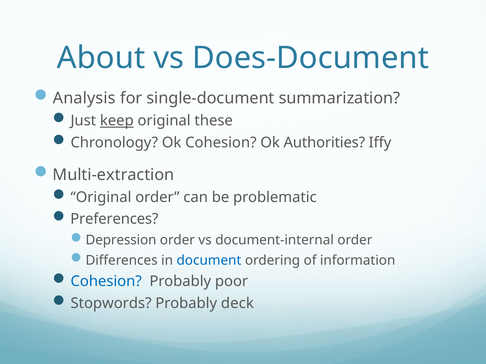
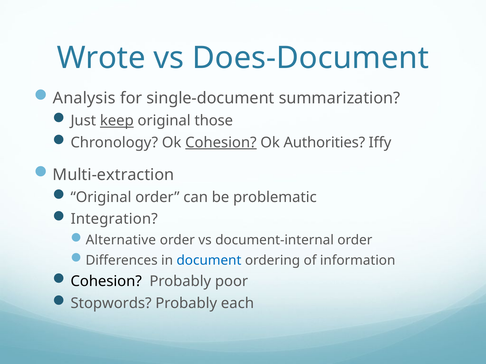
About: About -> Wrote (101, 58)
these: these -> those (214, 121)
Cohesion underline: none -> present (221, 143)
Preferences: Preferences -> Integration (114, 219)
Depression: Depression -> Alternative (121, 240)
Cohesion colour: blue -> black (106, 282)
deck: deck -> each (237, 304)
